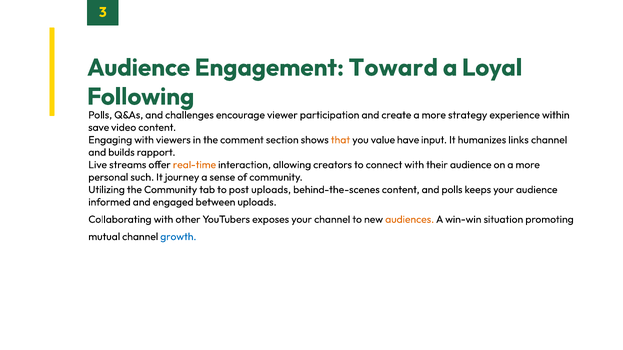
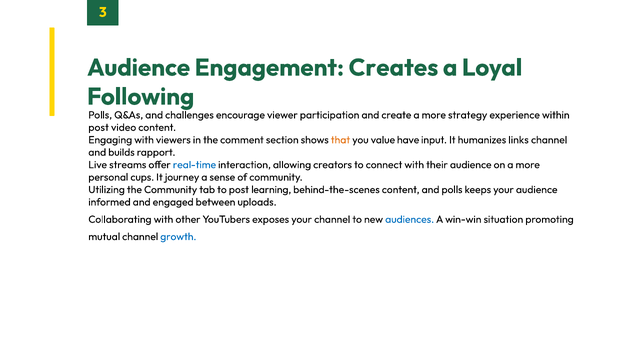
Toward: Toward -> Creates (393, 68)
save: save -> post (99, 128)
real-time colour: orange -> blue (195, 165)
such: such -> cups (142, 177)
post uploads: uploads -> learning (271, 190)
audiences colour: orange -> blue (410, 220)
